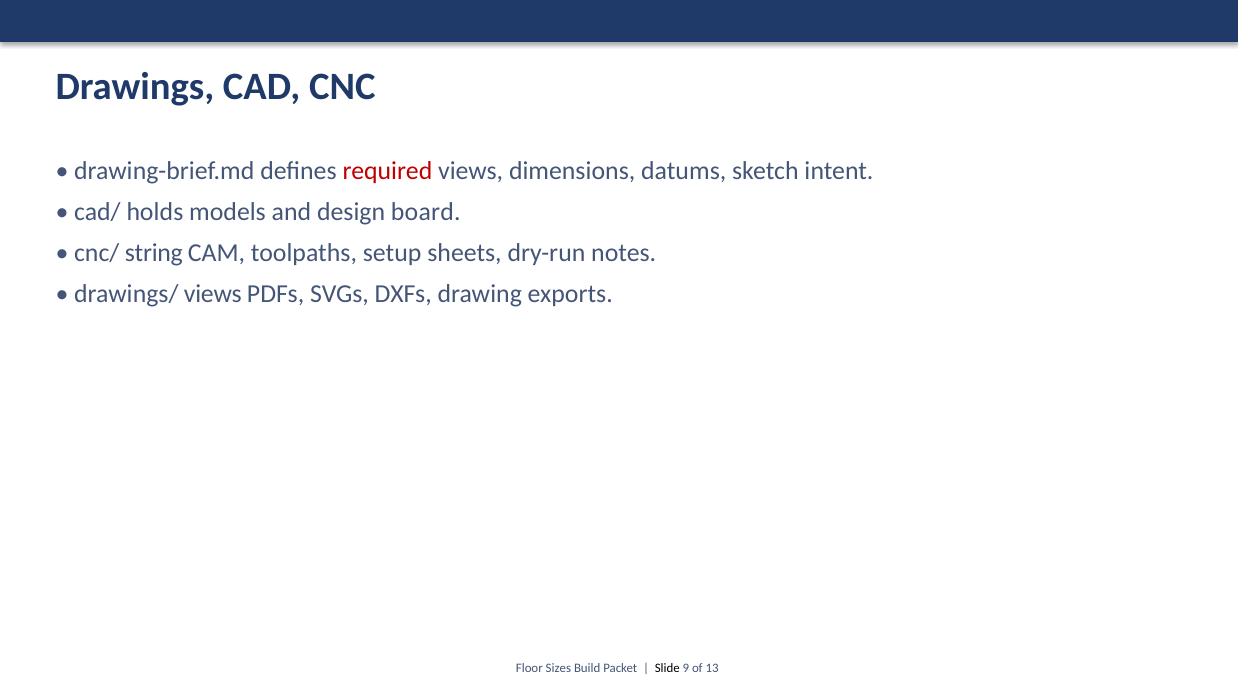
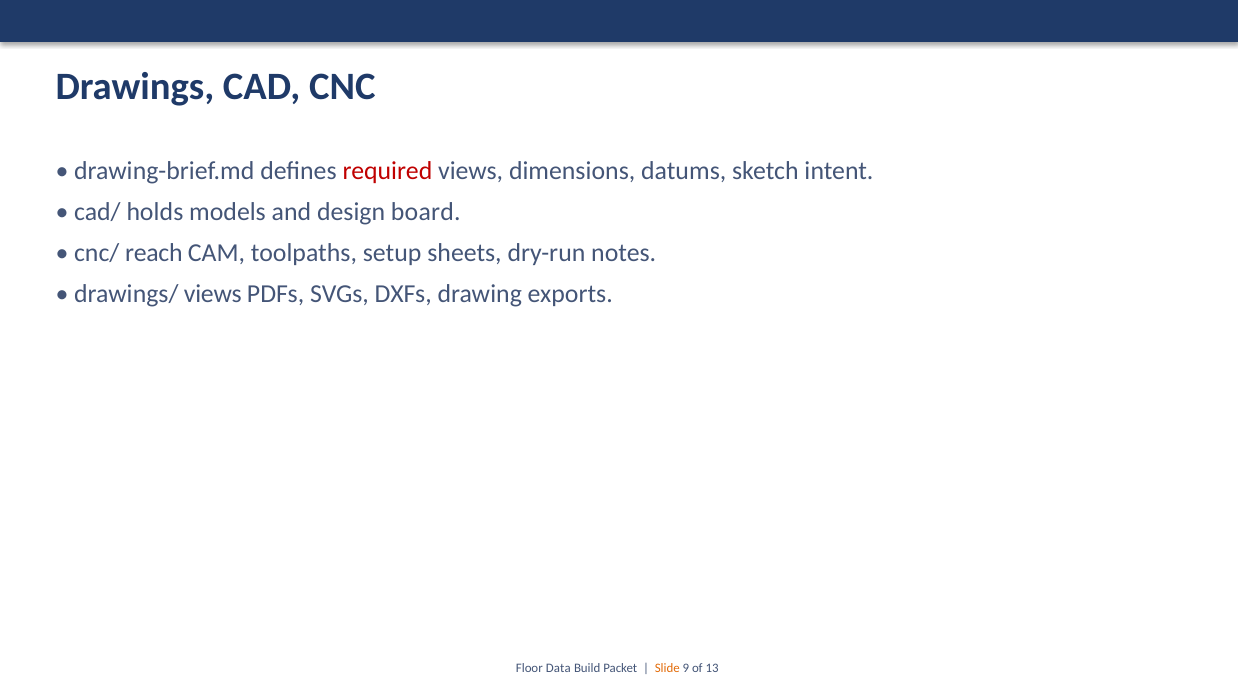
string: string -> reach (154, 253)
Sizes: Sizes -> Data (558, 668)
Slide colour: black -> orange (667, 668)
